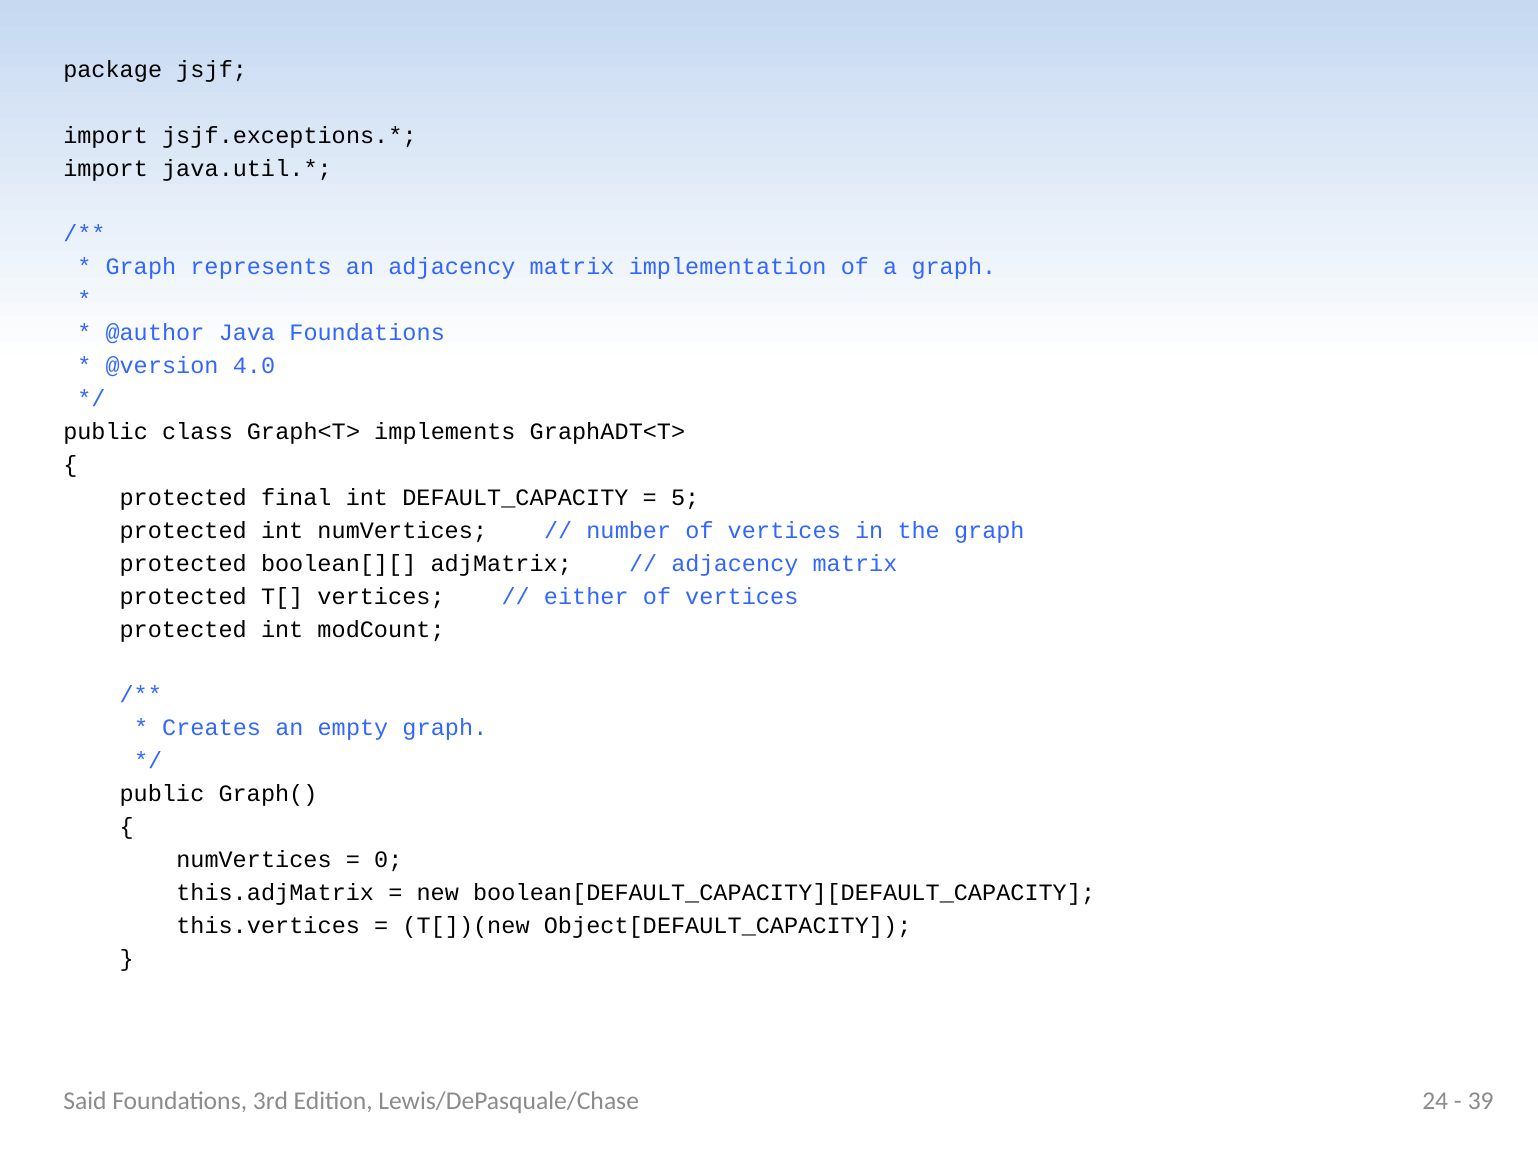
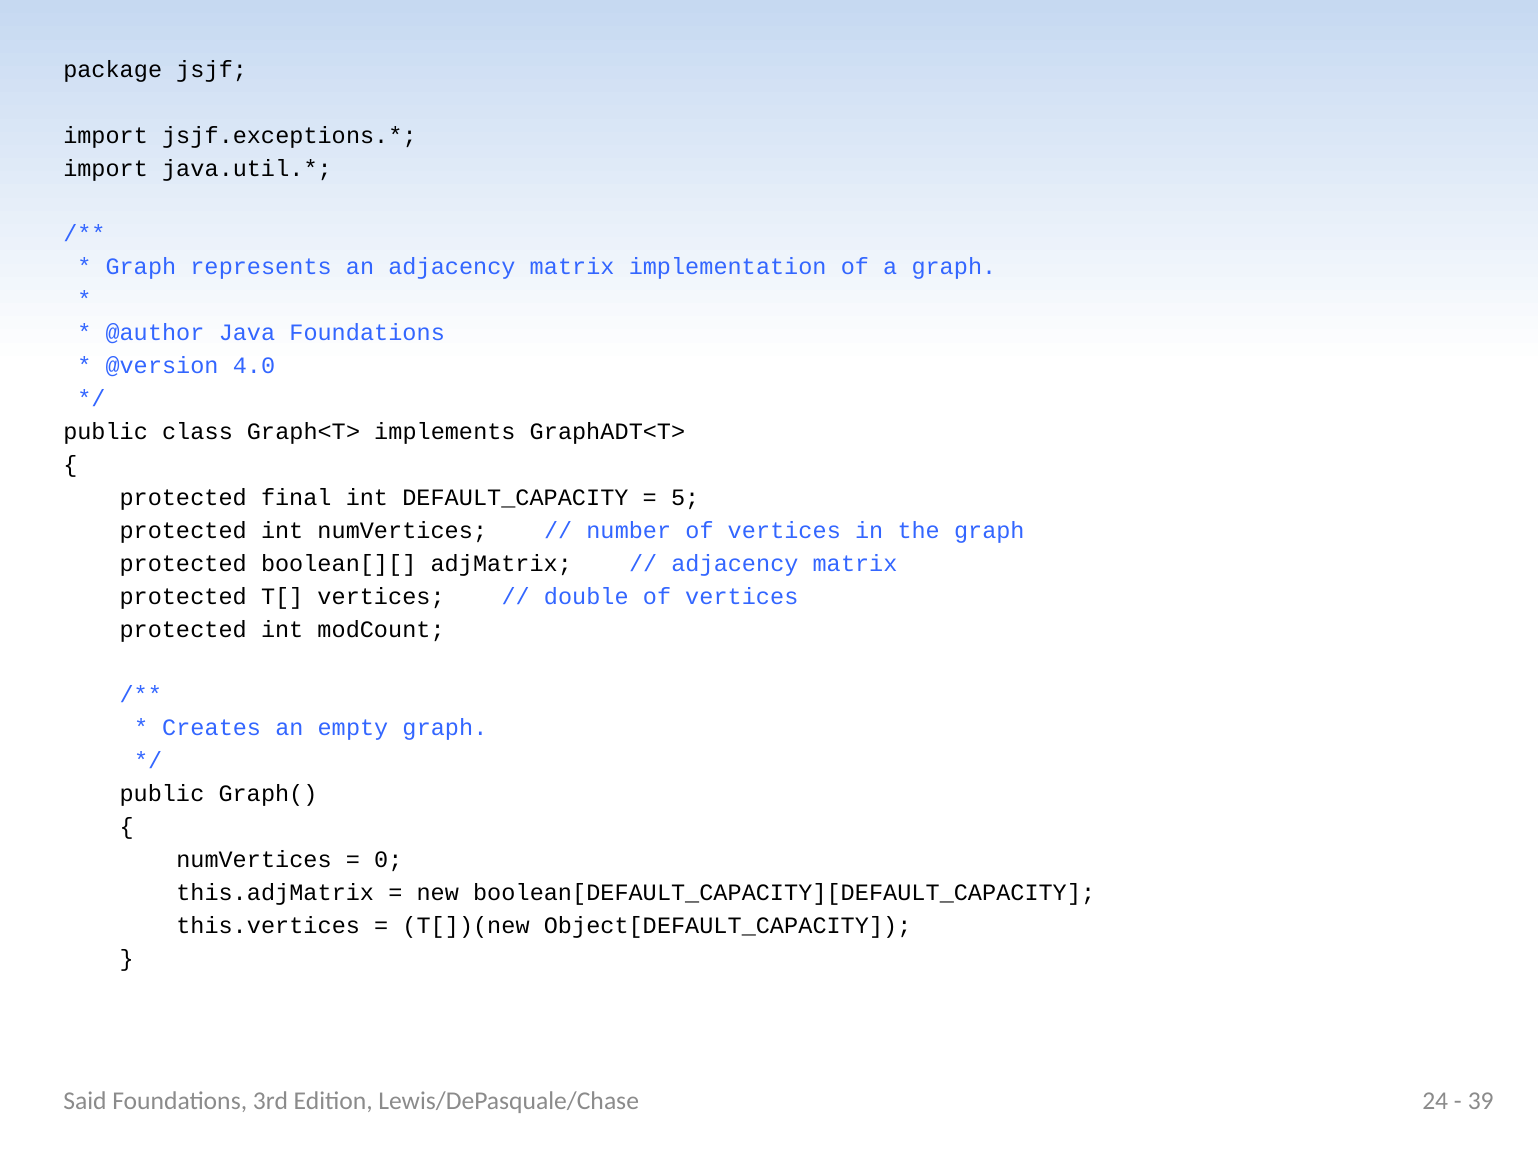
either: either -> double (586, 597)
